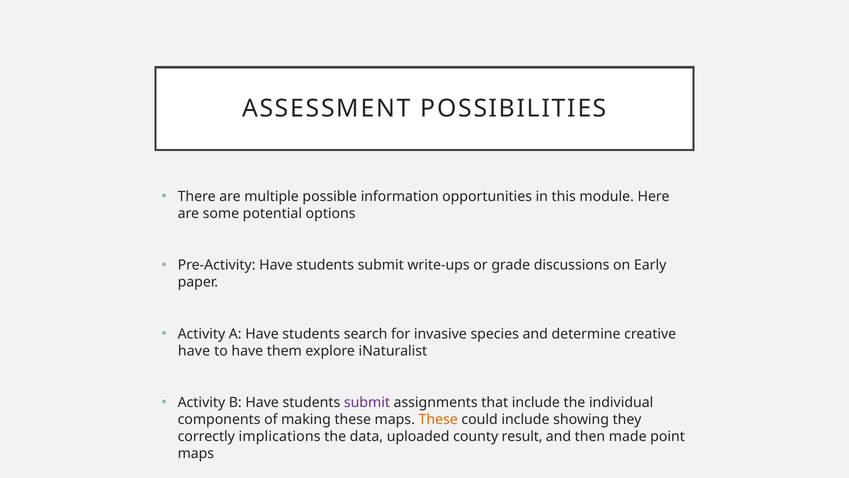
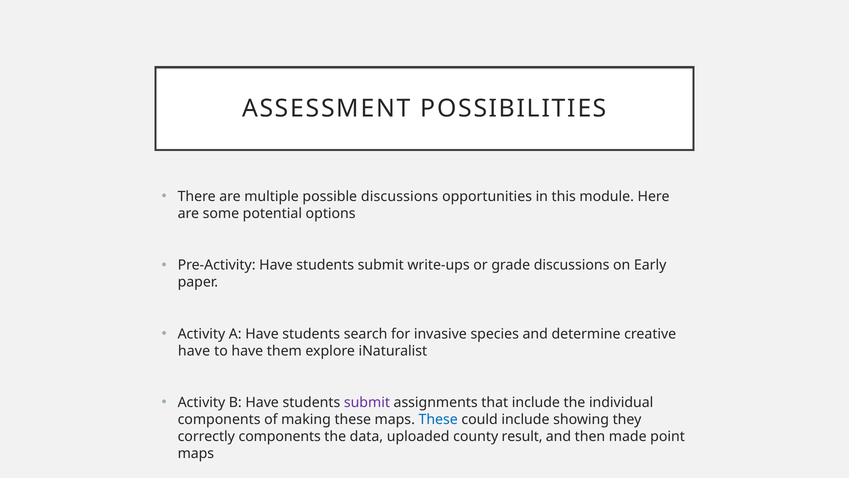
possible information: information -> discussions (400, 196)
These colour: orange -> blue (438, 419)
correctly implications: implications -> components (280, 436)
